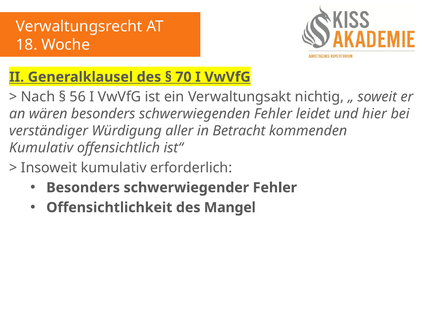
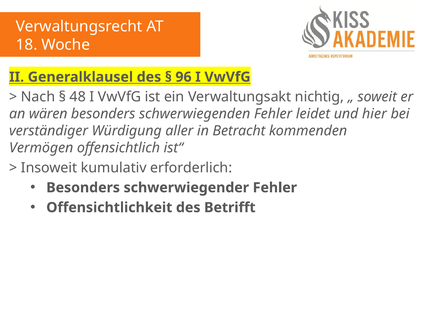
70: 70 -> 96 (183, 77)
56: 56 -> 48 (78, 97)
Kumulativ: Kumulativ -> Vermögen (41, 148)
Mangel: Mangel -> Betrifft (230, 208)
